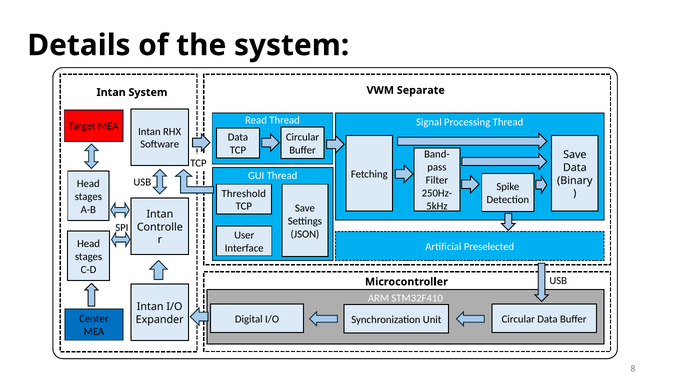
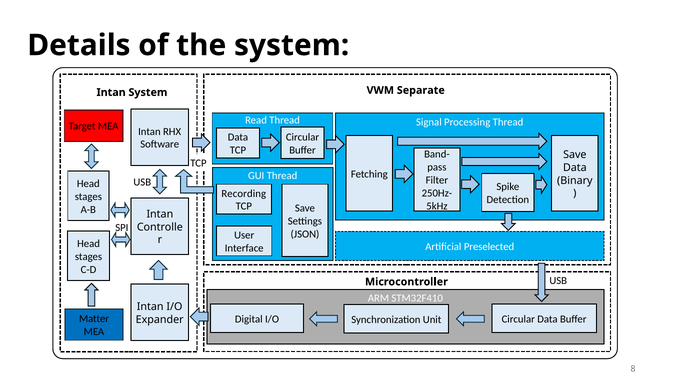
Threshold: Threshold -> Recording (244, 193)
Center: Center -> Matter (94, 318)
